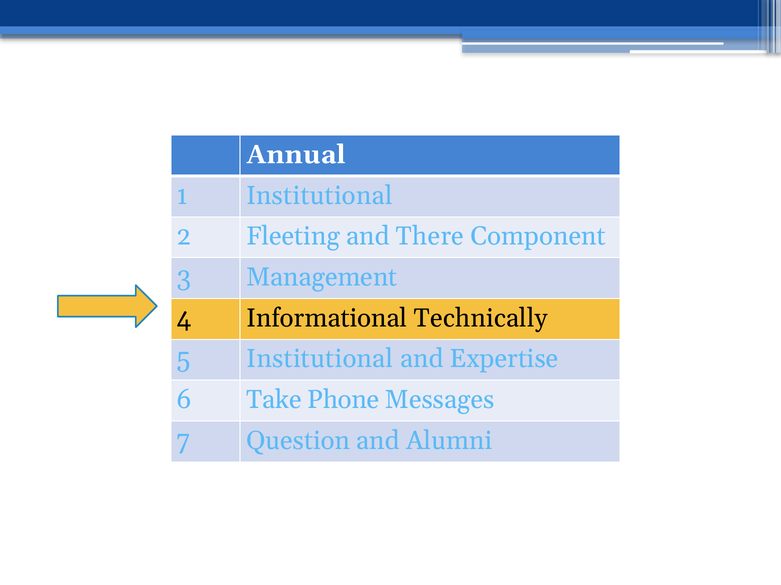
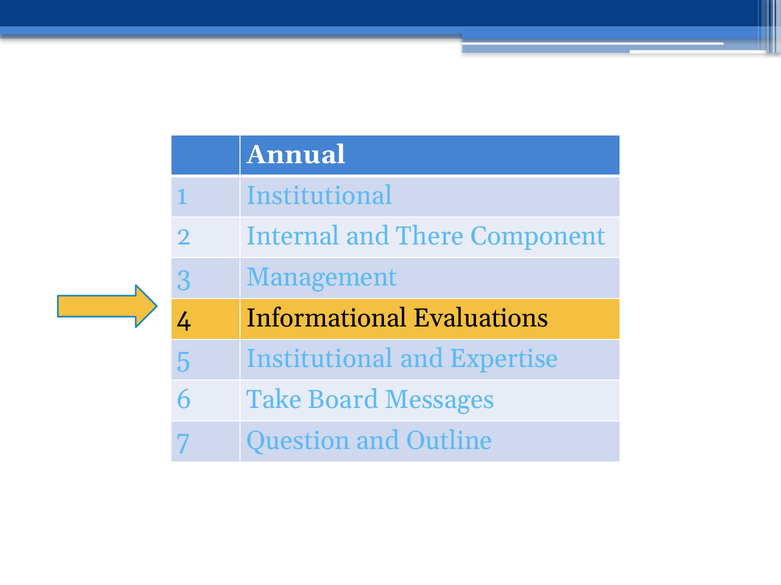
Fleeting: Fleeting -> Internal (293, 237)
Technically: Technically -> Evaluations (481, 318)
Phone: Phone -> Board (343, 400)
Alumni: Alumni -> Outline (449, 441)
